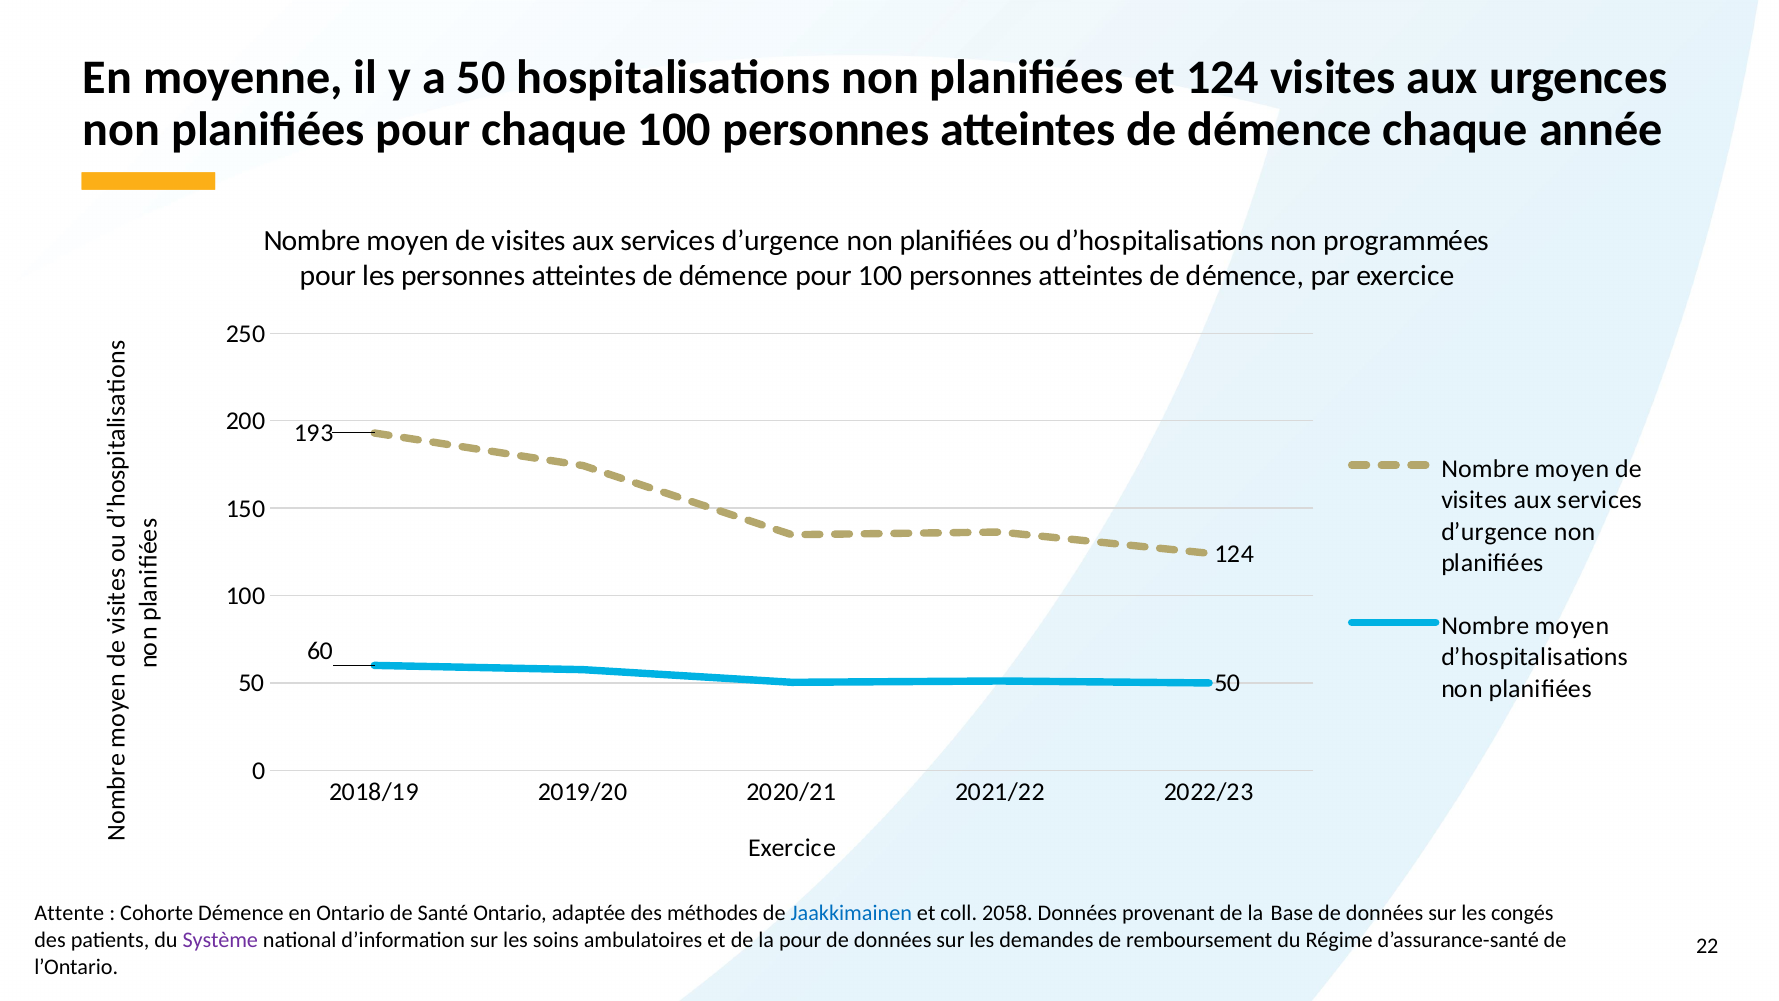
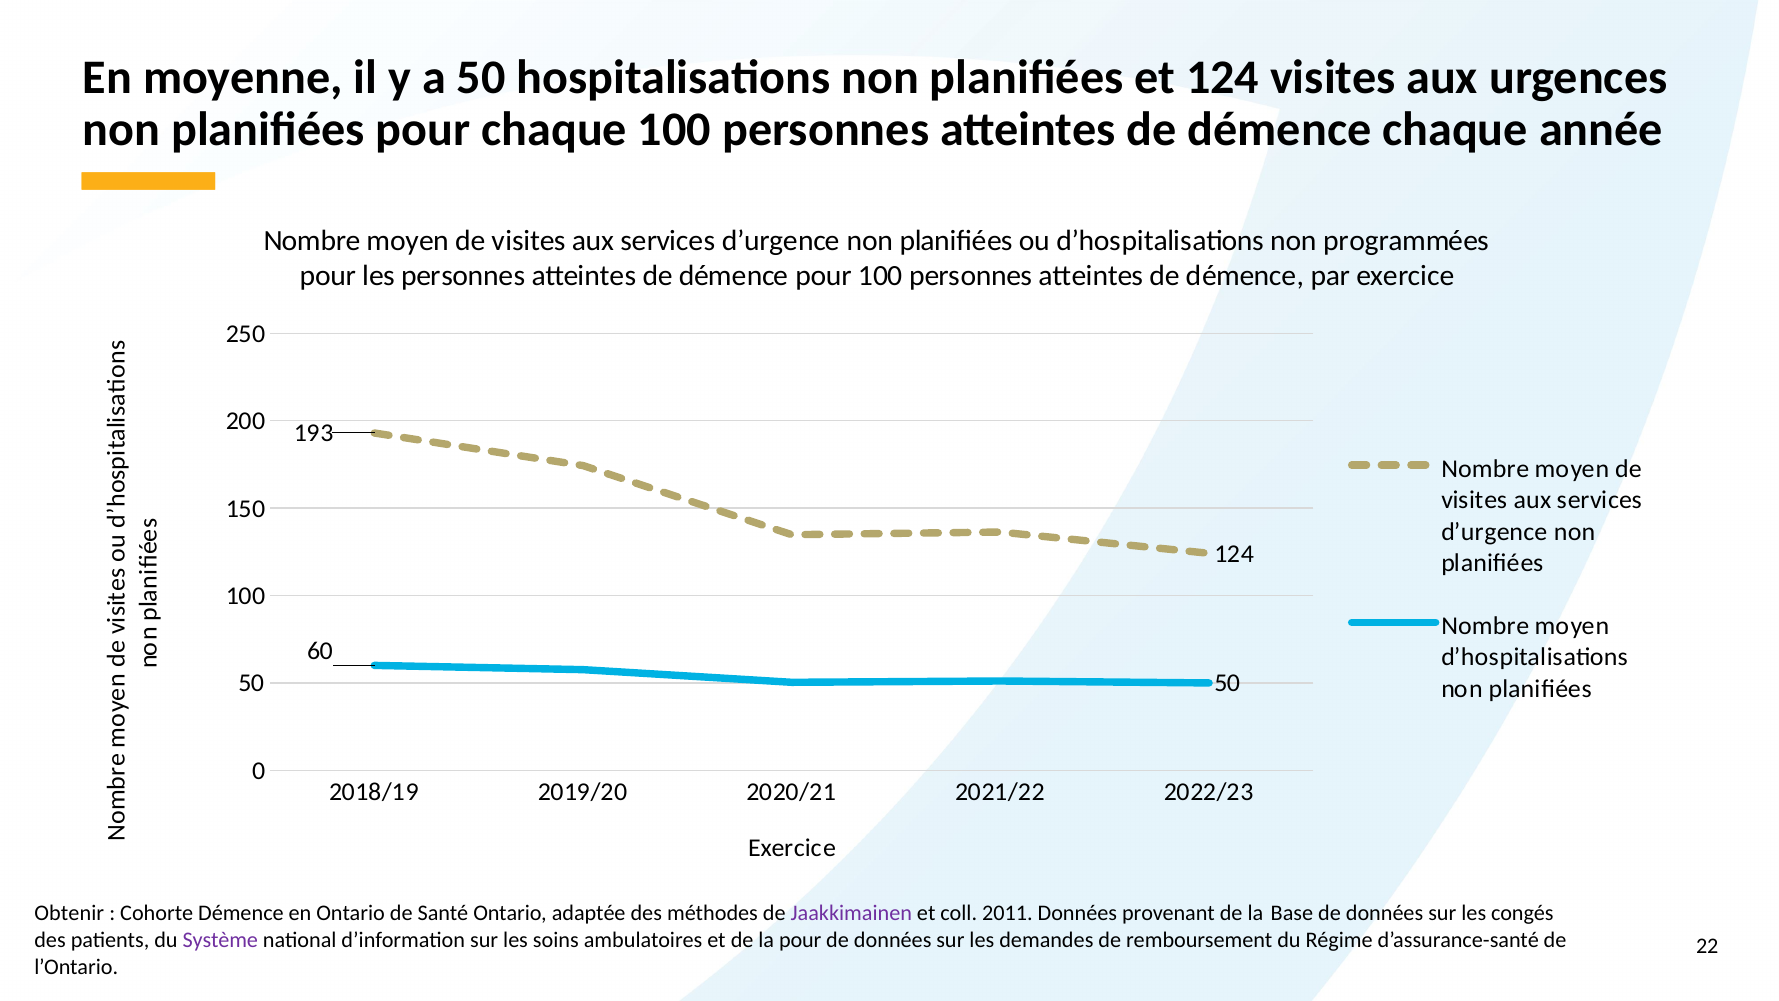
Attente: Attente -> Obtenir (69, 913)
Jaakkimainen colour: blue -> purple (851, 913)
2058: 2058 -> 2011 (1007, 913)
